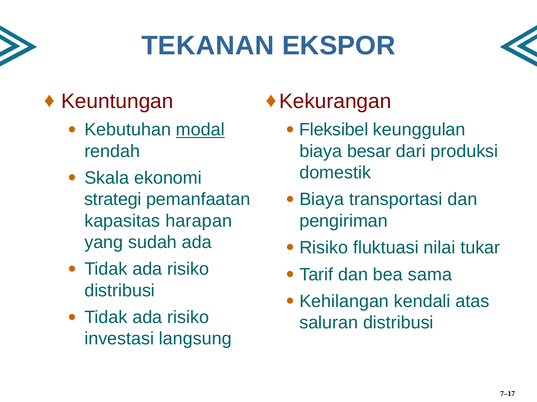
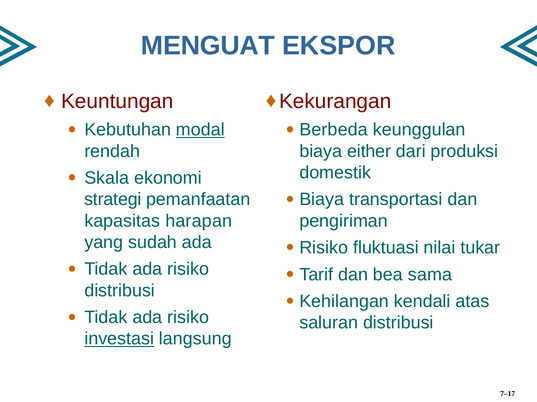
TEKANAN: TEKANAN -> MENGUAT (208, 46)
Fleksibel: Fleksibel -> Berbeda (334, 130)
besar: besar -> either (369, 151)
investasi underline: none -> present (119, 339)
